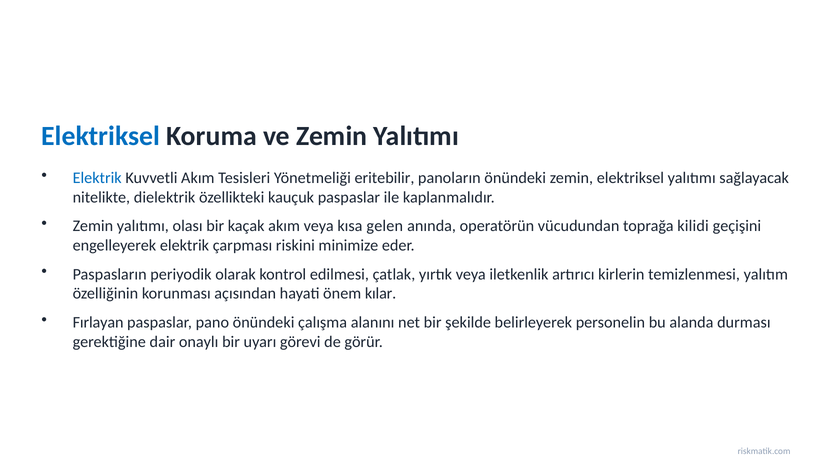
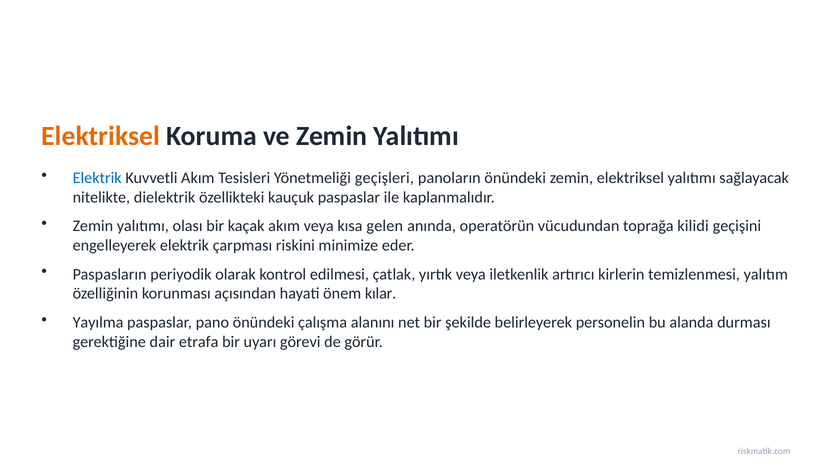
Elektriksel colour: blue -> orange (101, 136)
eritebilir: eritebilir -> geçişleri (384, 178)
Fırlayan: Fırlayan -> Yayılma (98, 322)
onaylı: onaylı -> etrafa (199, 342)
